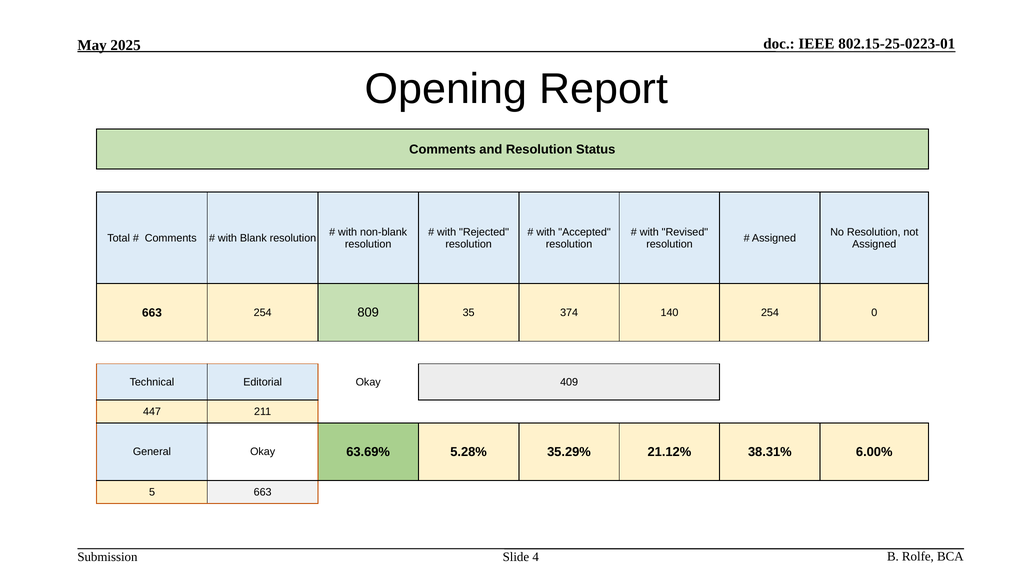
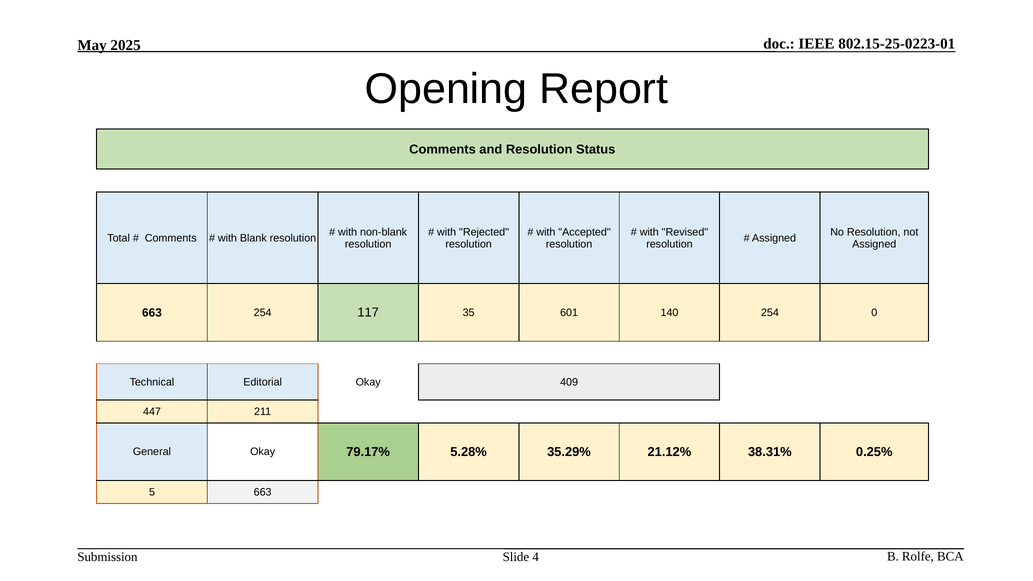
809: 809 -> 117 (368, 313)
374: 374 -> 601 (569, 313)
63.69%: 63.69% -> 79.17% (368, 452)
6.00%: 6.00% -> 0.25% (874, 452)
